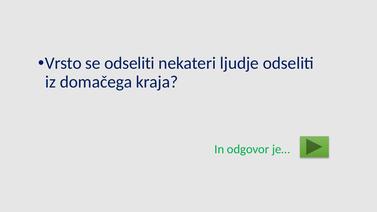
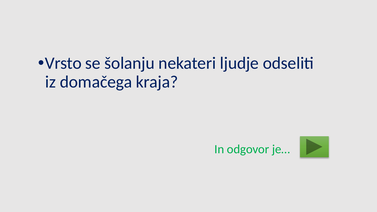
se odseliti: odseliti -> šolanju (130, 63)
